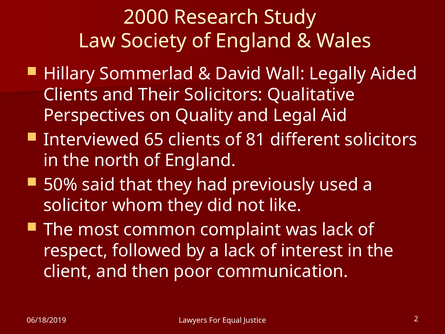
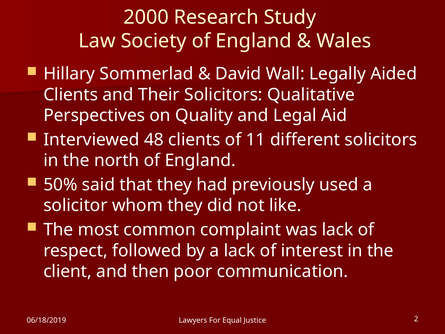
65: 65 -> 48 (154, 140)
81: 81 -> 11 (256, 140)
